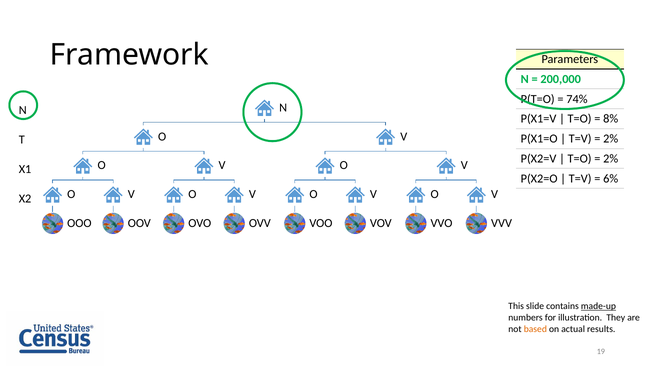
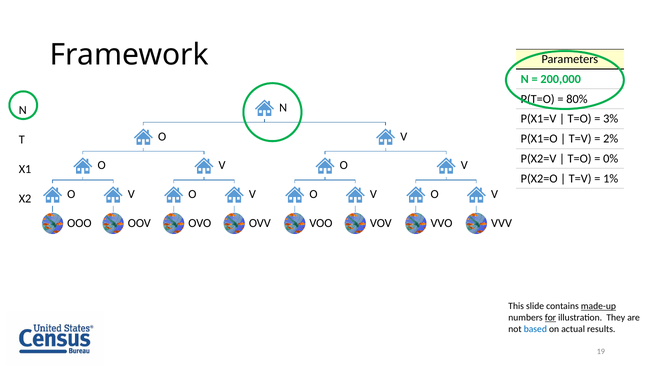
74%: 74% -> 80% (577, 99)
8%: 8% -> 3% (611, 119)
2%: 2% -> 0% (611, 159)
6%: 6% -> 1% (611, 179)
for underline: none -> present (550, 318)
based colour: orange -> blue (535, 329)
